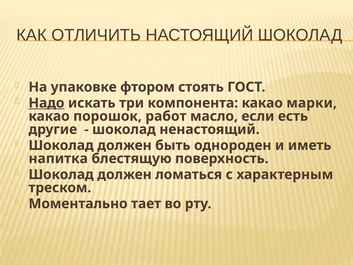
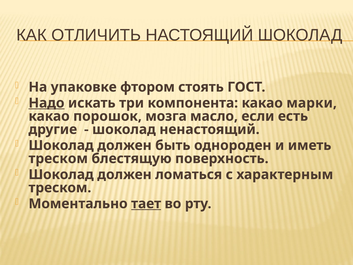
работ: работ -> мозга (166, 116)
напитка: напитка -> треском (58, 158)
тает underline: none -> present (146, 204)
